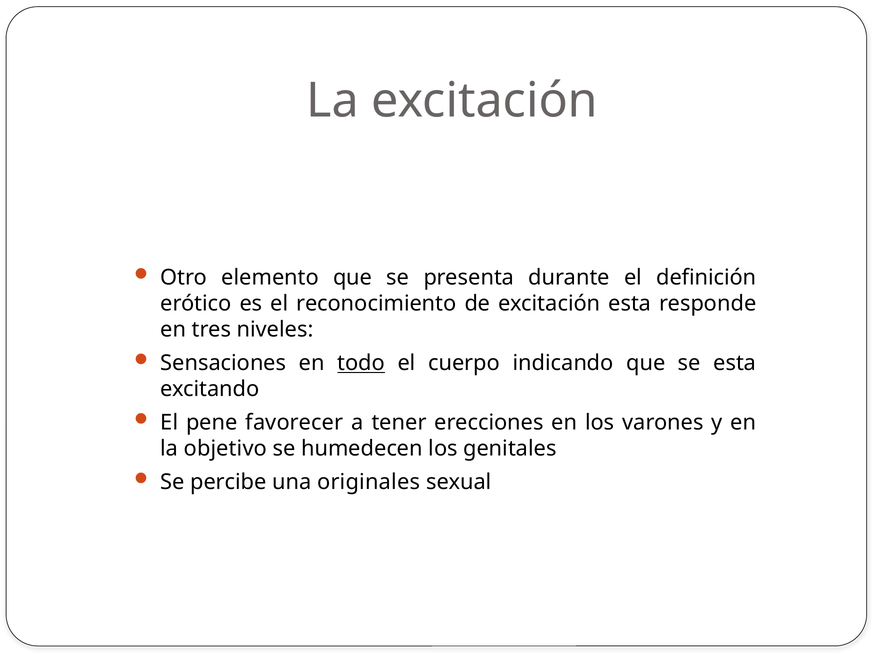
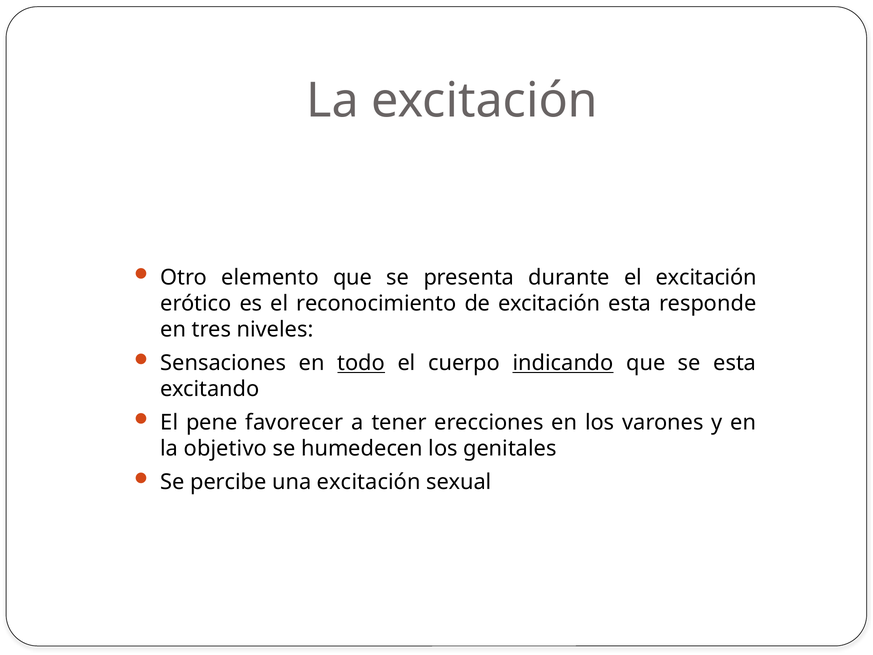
el definición: definición -> excitación (706, 277)
indicando underline: none -> present (563, 363)
una originales: originales -> excitación (369, 482)
